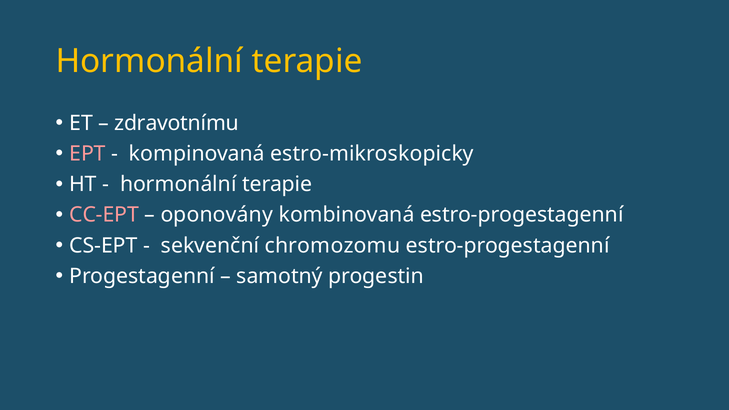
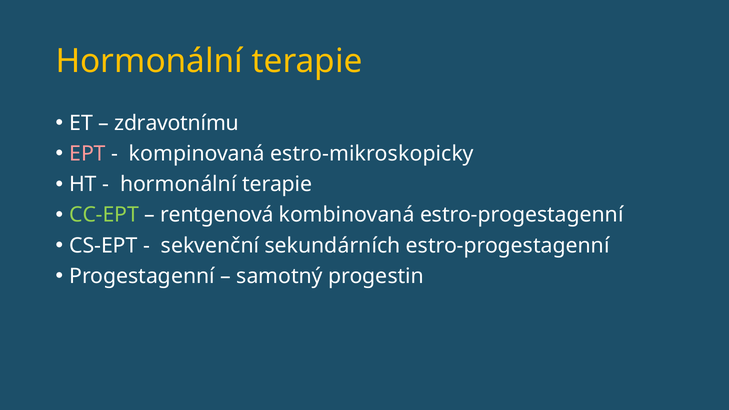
CC-EPT colour: pink -> light green (104, 215)
oponovány: oponovány -> rentgenová (217, 215)
chromozomu: chromozomu -> sekundárních (332, 246)
